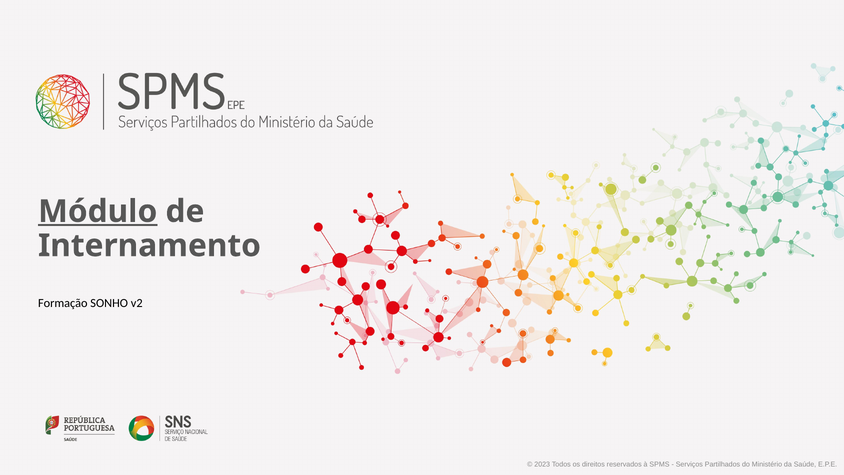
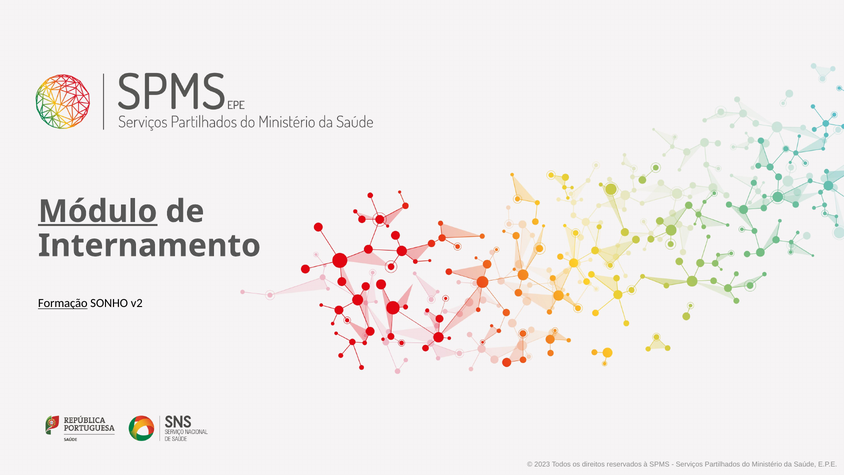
Formação underline: none -> present (63, 303)
